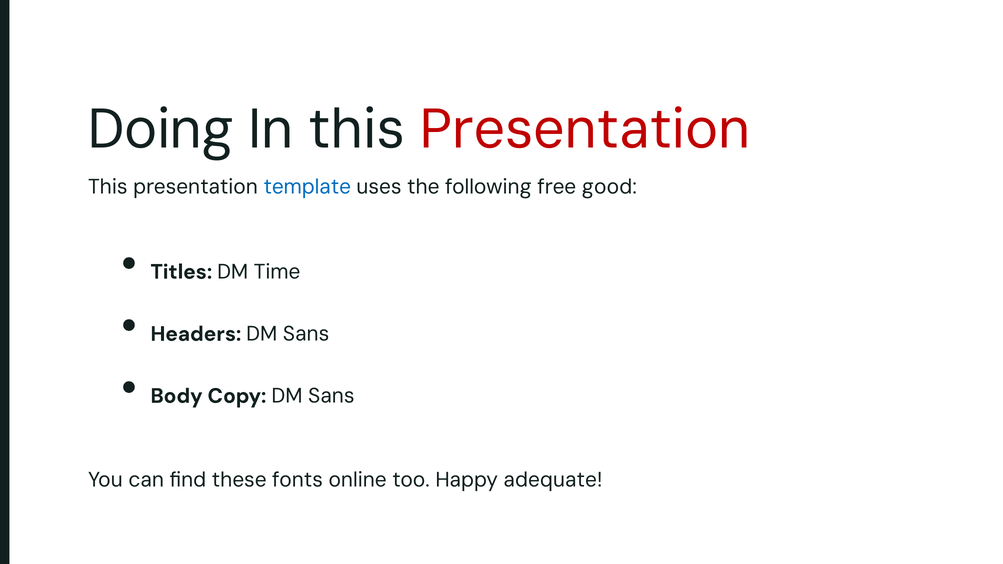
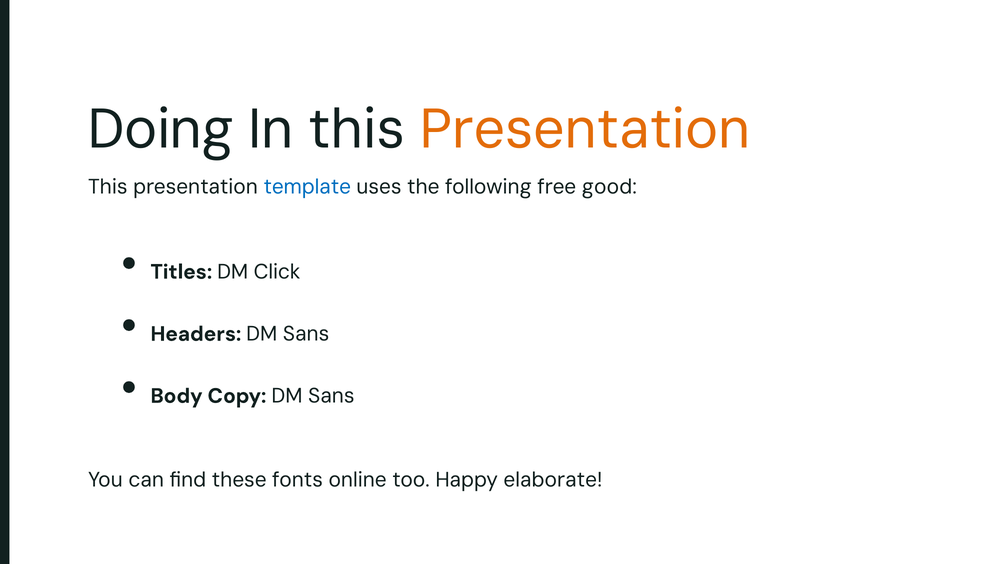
Presentation colour: red -> orange (585, 130)
Time: Time -> Click (277, 272)
adequate: adequate -> elaborate (553, 480)
